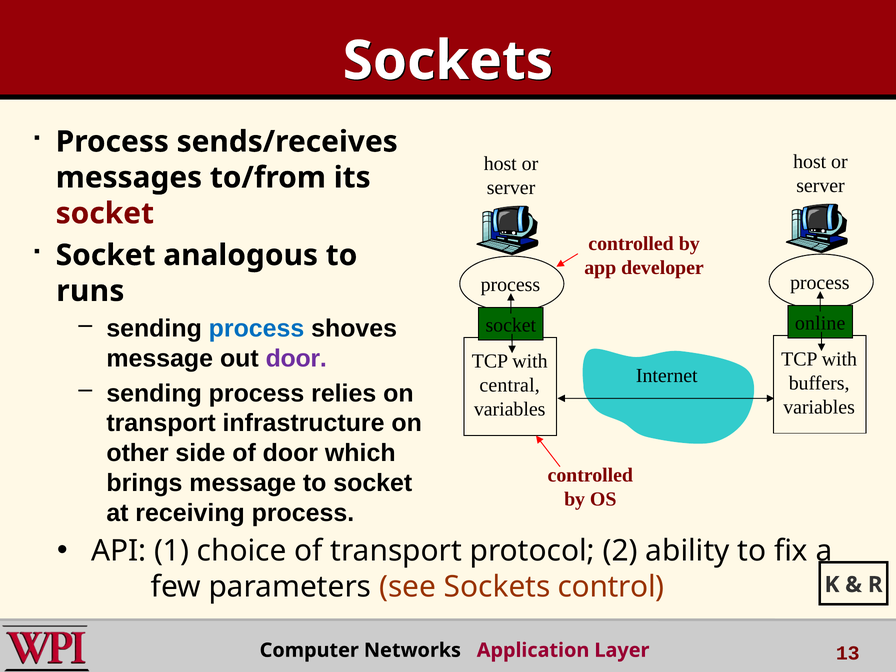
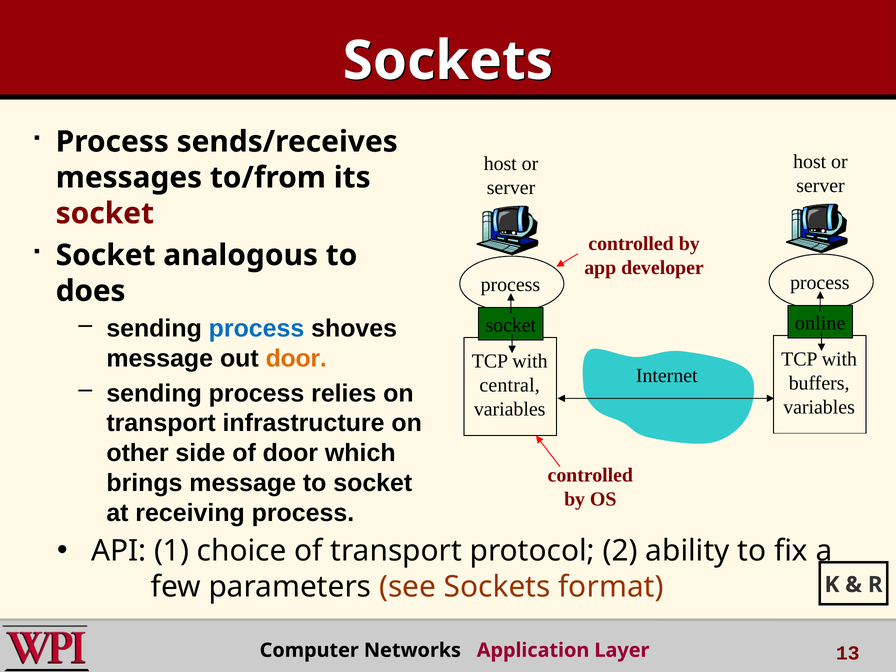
runs: runs -> does (91, 291)
door colour: purple -> orange (296, 358)
control: control -> format (611, 587)
